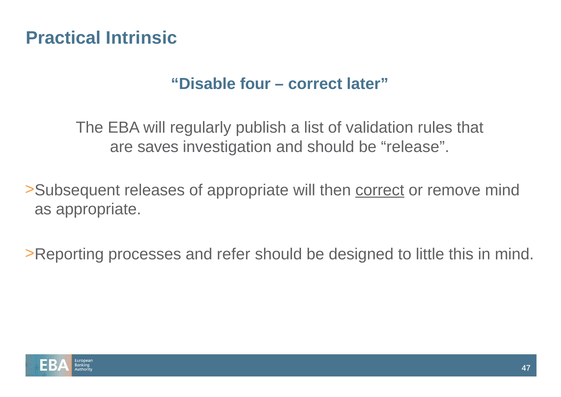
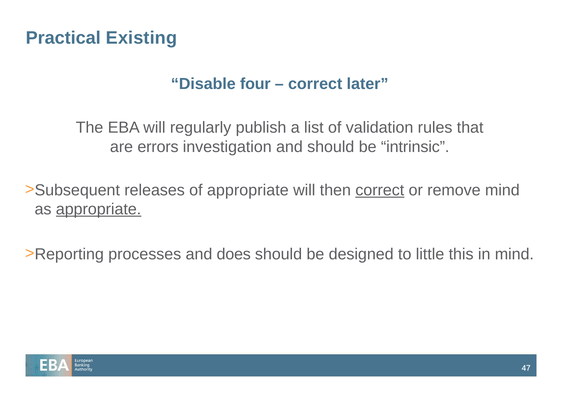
Intrinsic: Intrinsic -> Existing (142, 38)
saves: saves -> errors (158, 147)
release: release -> intrinsic (415, 147)
appropriate underline: none -> present (99, 209)
refer: refer -> does (234, 254)
